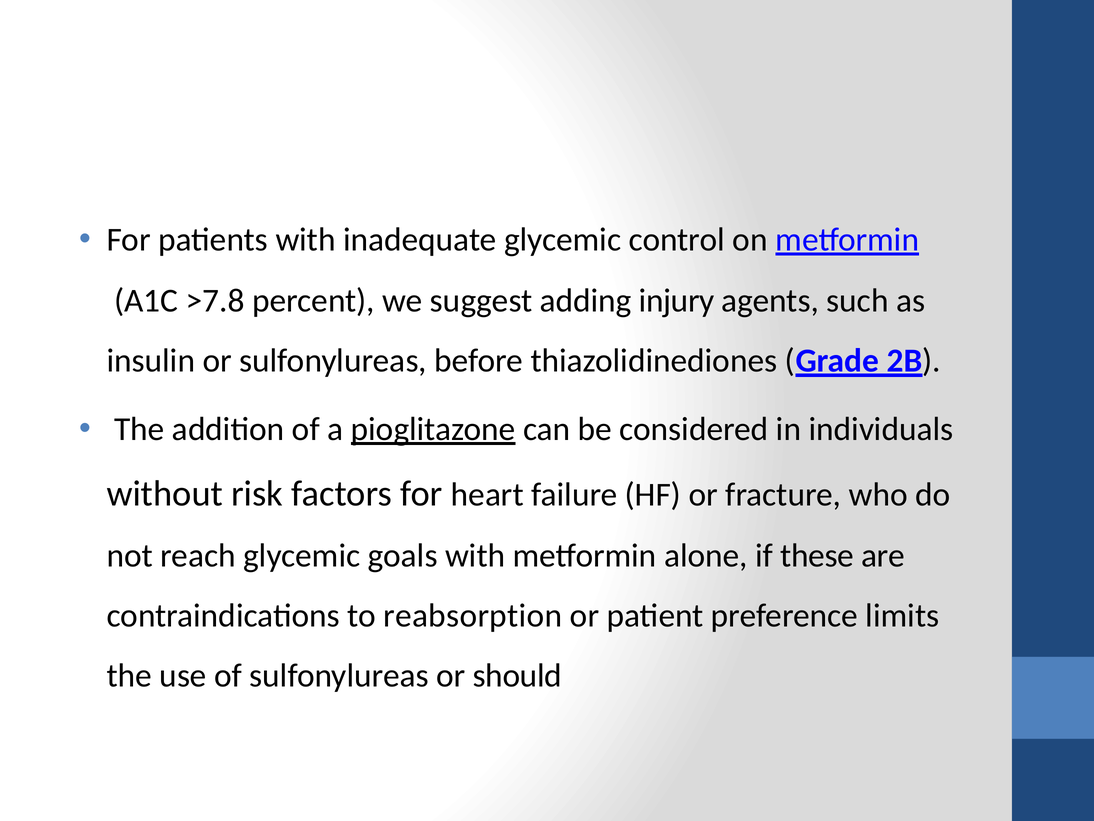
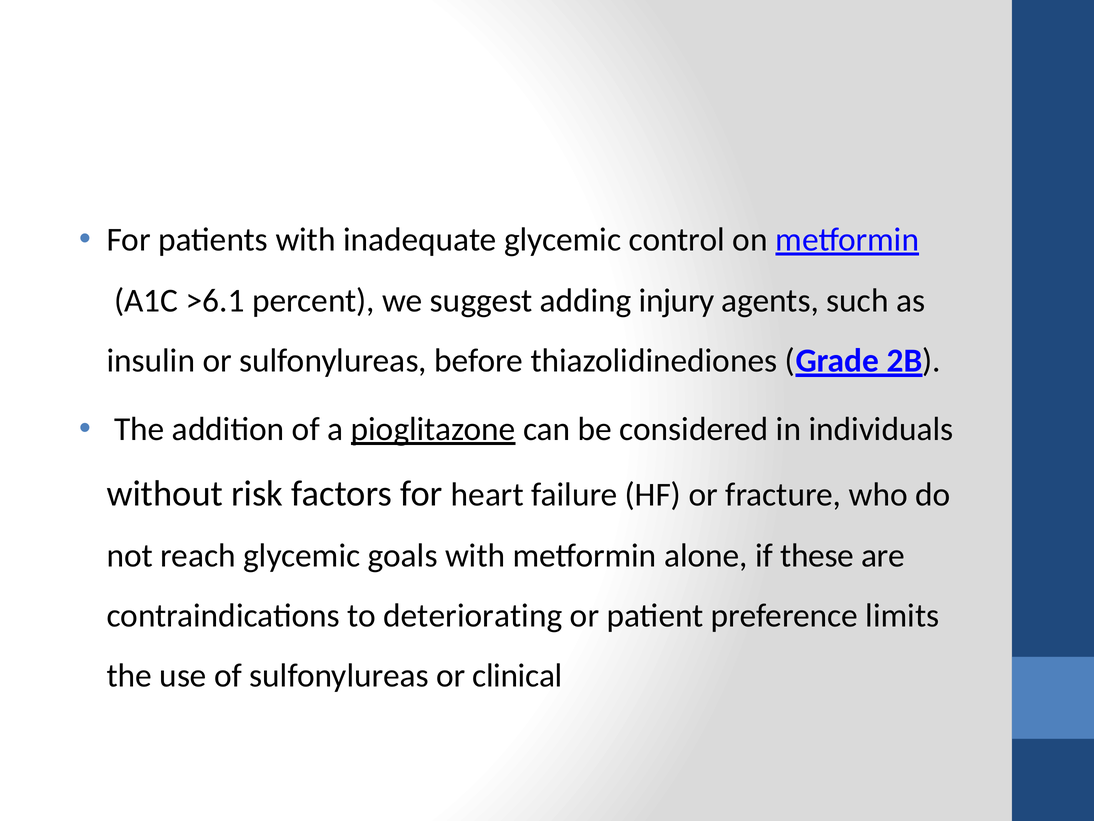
>7.8: >7.8 -> >6.1 (215, 300)
reabsorption: reabsorption -> deteriorating (473, 615)
should: should -> clinical (517, 675)
